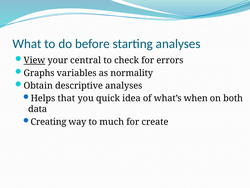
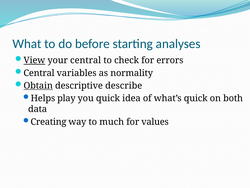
Graphs: Graphs -> Central (39, 73)
Obtain underline: none -> present (38, 85)
descriptive analyses: analyses -> describe (124, 85)
that: that -> play (66, 98)
what’s when: when -> quick (196, 98)
create: create -> values (155, 122)
